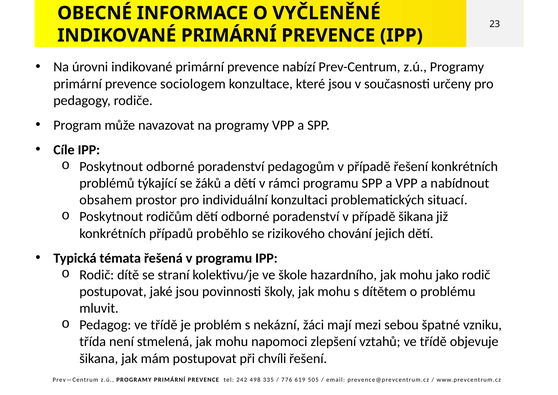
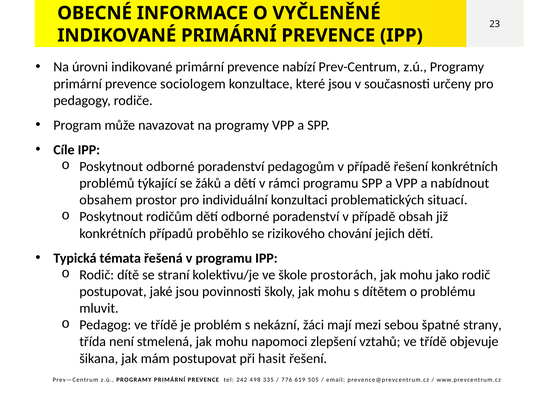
případě šikana: šikana -> obsah (416, 216)
hazardního: hazardního -> prostorách (344, 275)
vzniku: vzniku -> strany (482, 325)
chvíli: chvíli -> hasit (272, 358)
